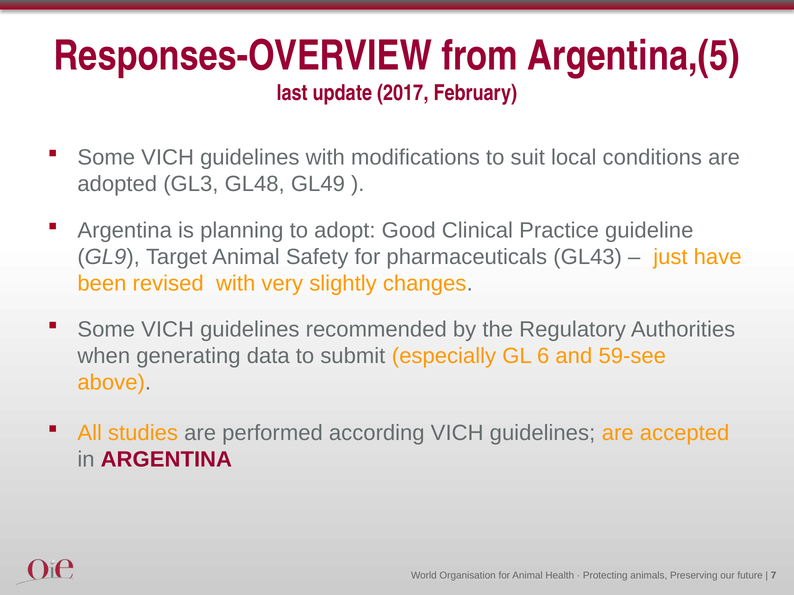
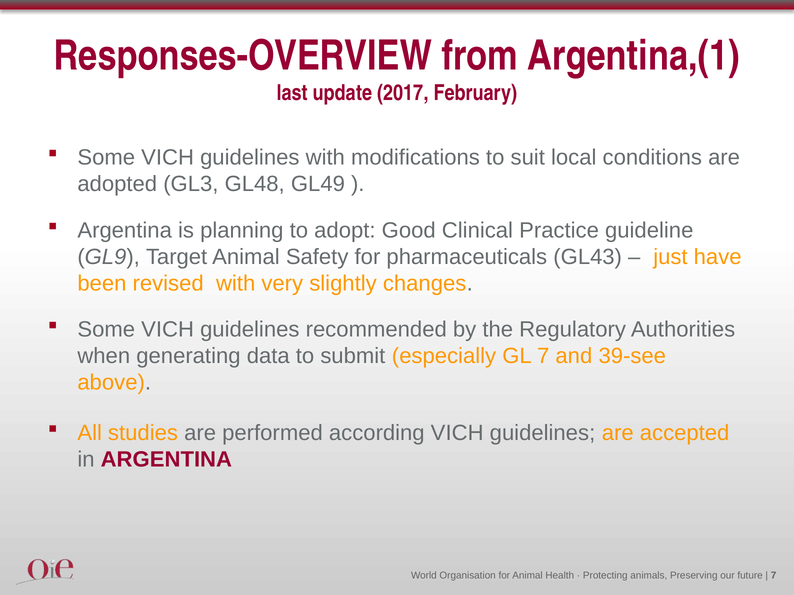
Argentina,(5: Argentina,(5 -> Argentina,(1 (634, 56)
GL 6: 6 -> 7 (543, 356)
59-see: 59-see -> 39-see (632, 356)
